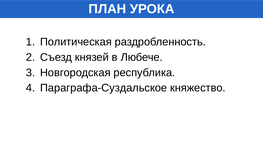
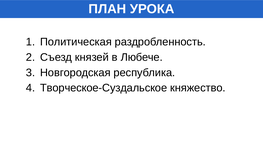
Параграфа-Суздальское: Параграфа-Суздальское -> Творческое-Суздальское (104, 88)
